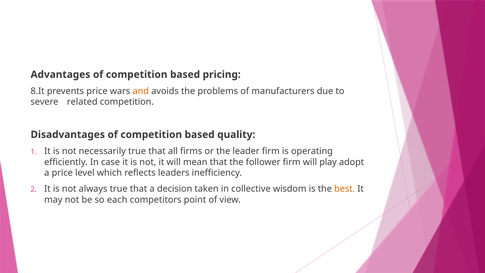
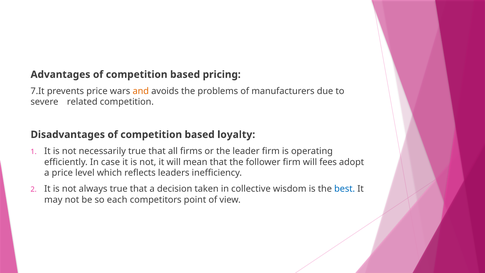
8.It: 8.It -> 7.It (38, 91)
quality: quality -> loyalty (236, 135)
play: play -> fees (328, 162)
best colour: orange -> blue (345, 189)
